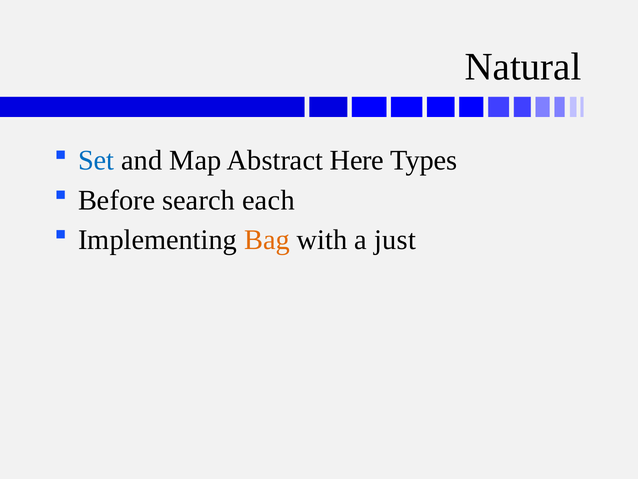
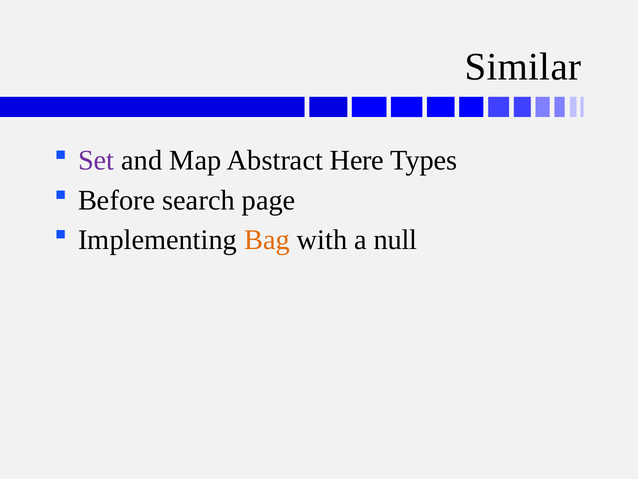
Natural: Natural -> Similar (523, 67)
Set colour: blue -> purple (96, 160)
each: each -> page (269, 200)
just: just -> null (395, 240)
